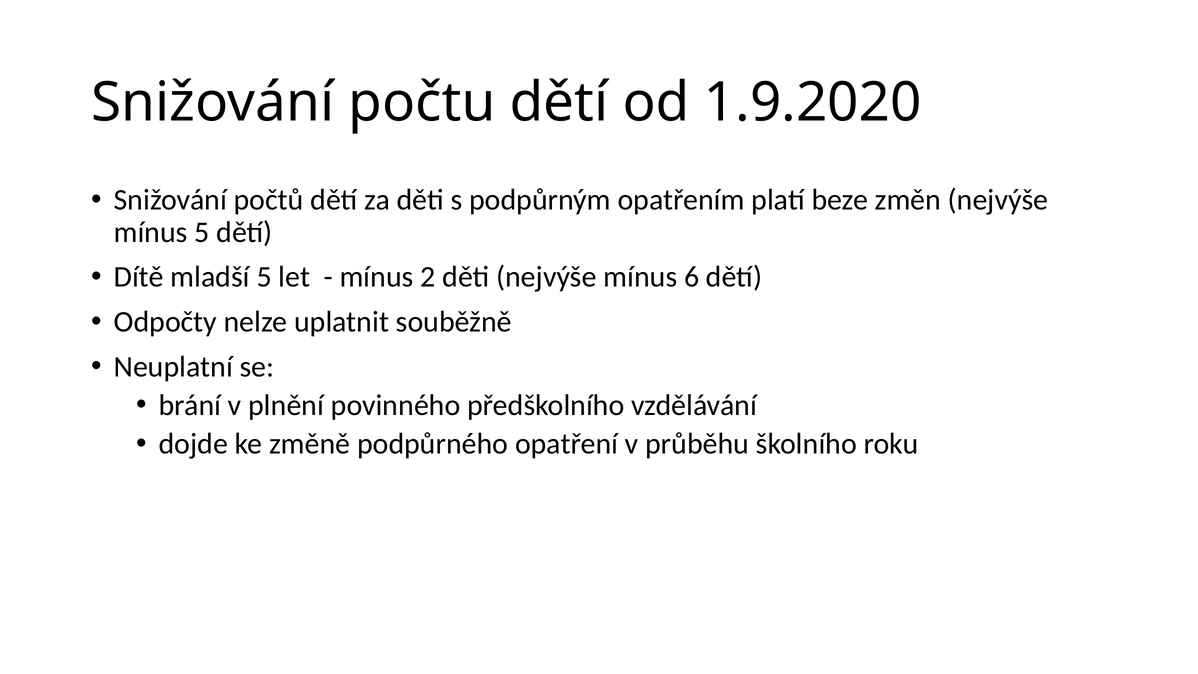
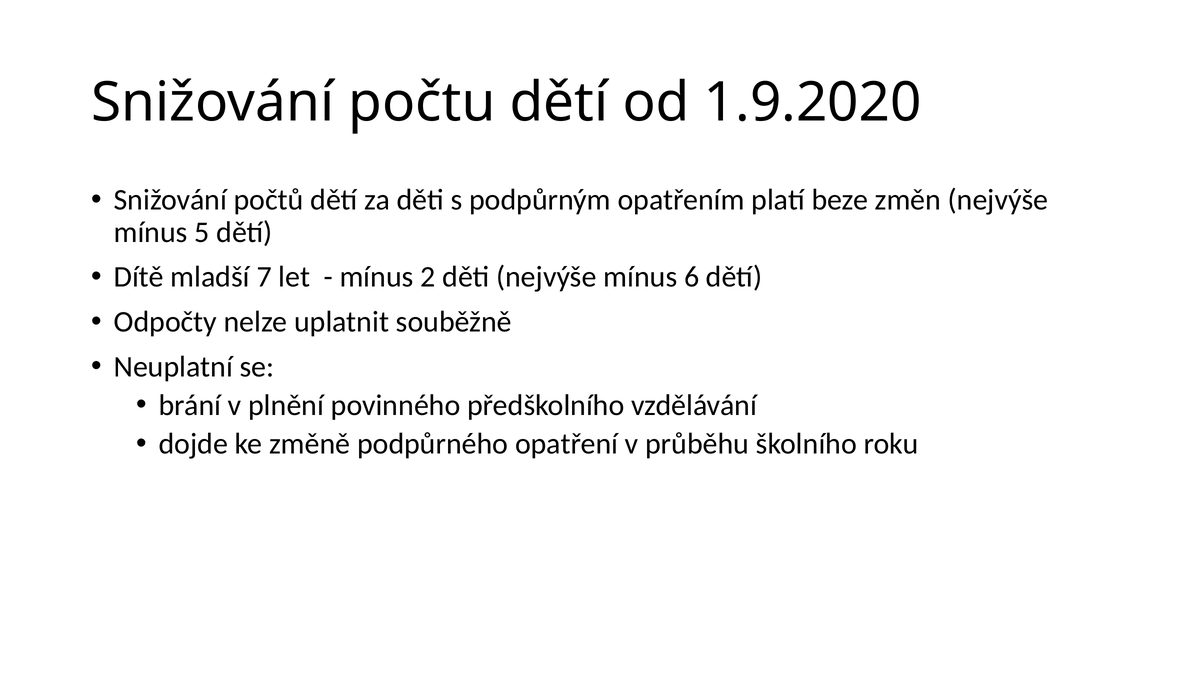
mladší 5: 5 -> 7 (264, 277)
